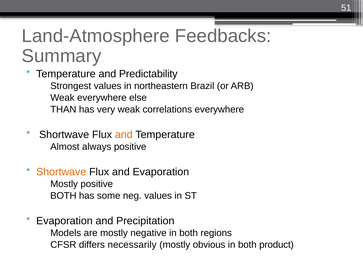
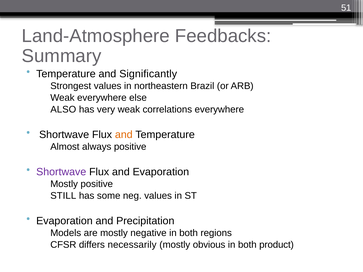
Predictability: Predictability -> Significantly (148, 74)
THAN: THAN -> ALSO (63, 109)
Shortwave colour: orange -> purple (61, 172)
BOTH: BOTH -> STILL (63, 196)
